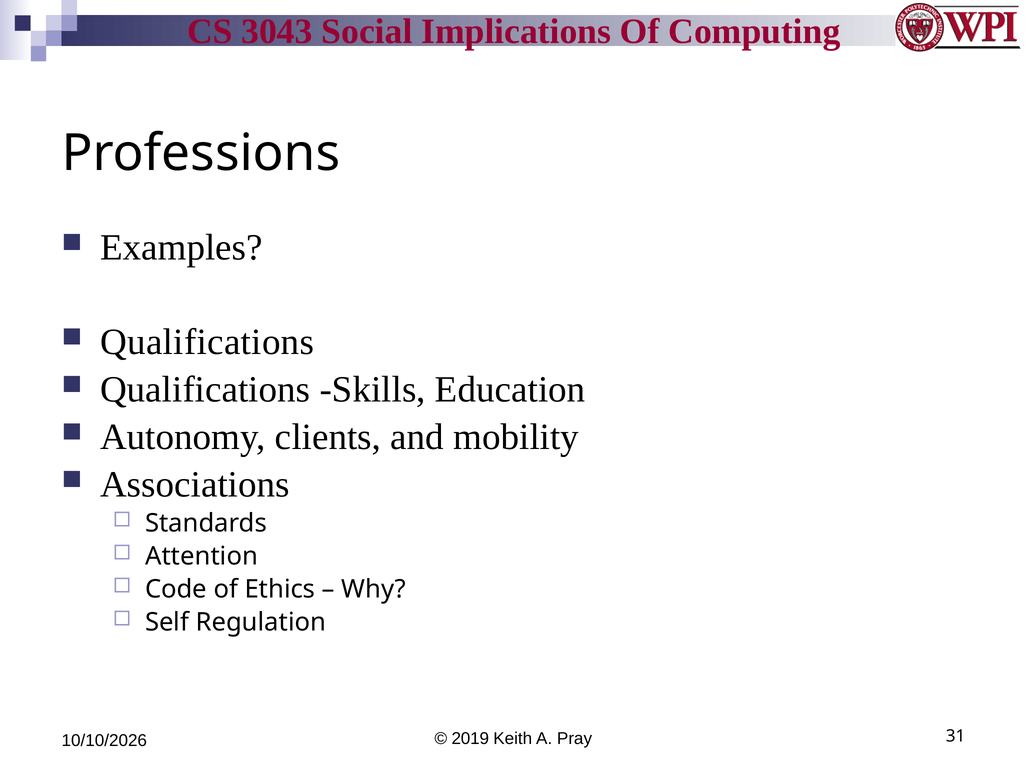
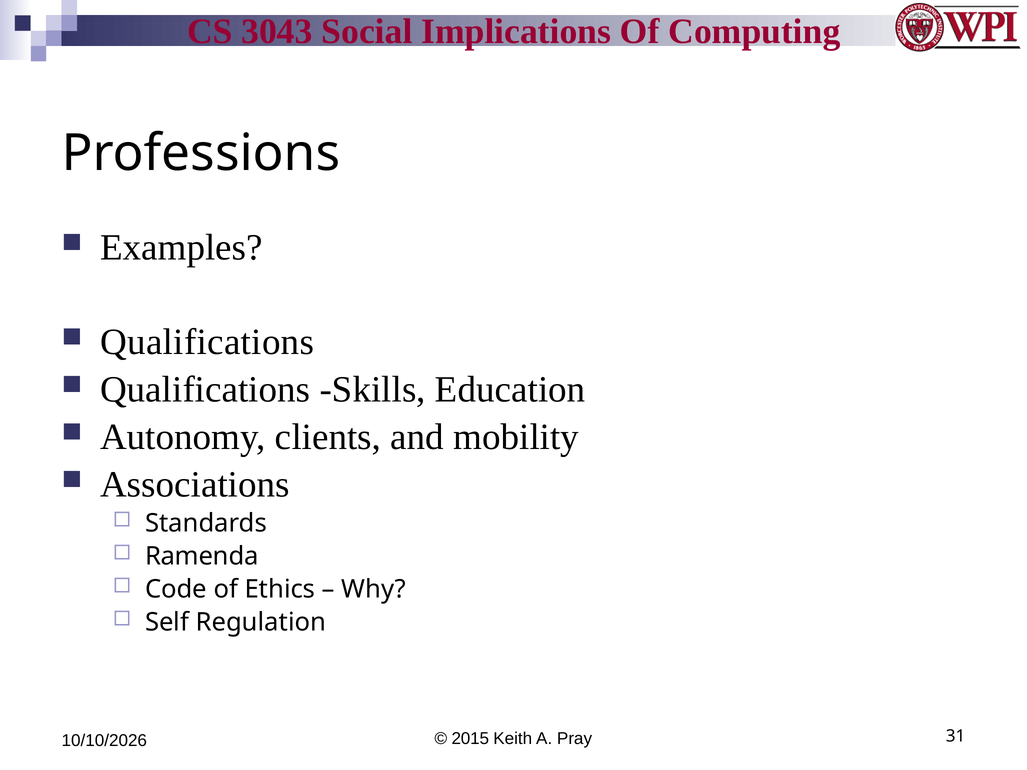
Attention: Attention -> Ramenda (202, 557)
2019: 2019 -> 2015 (470, 739)
